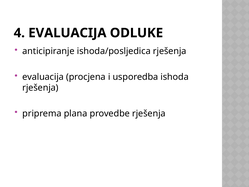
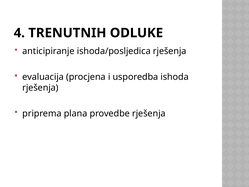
4 EVALUACIJA: EVALUACIJA -> TRENUTNIH (67, 33)
